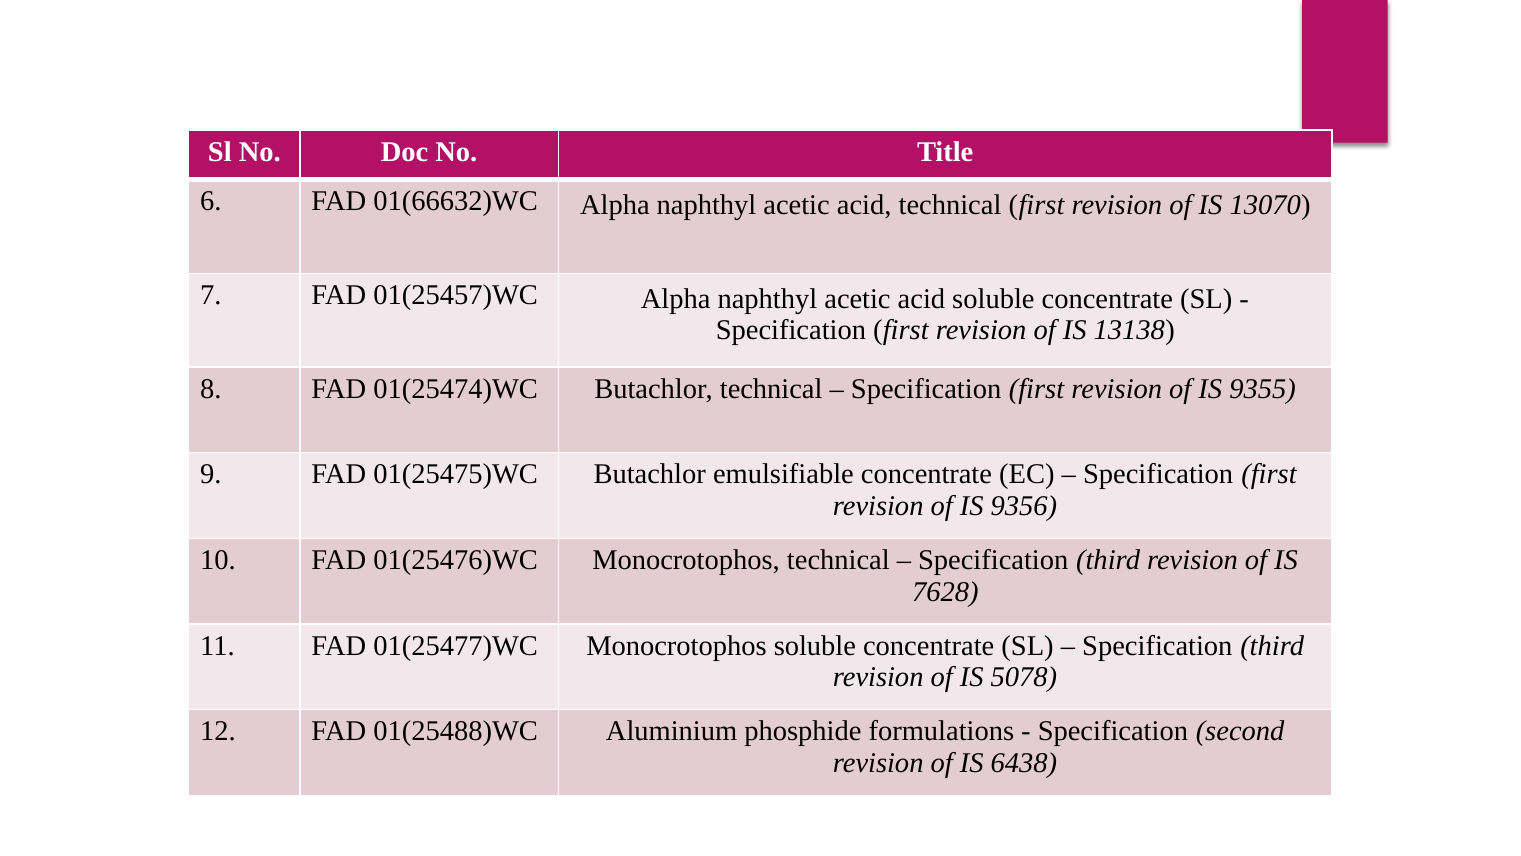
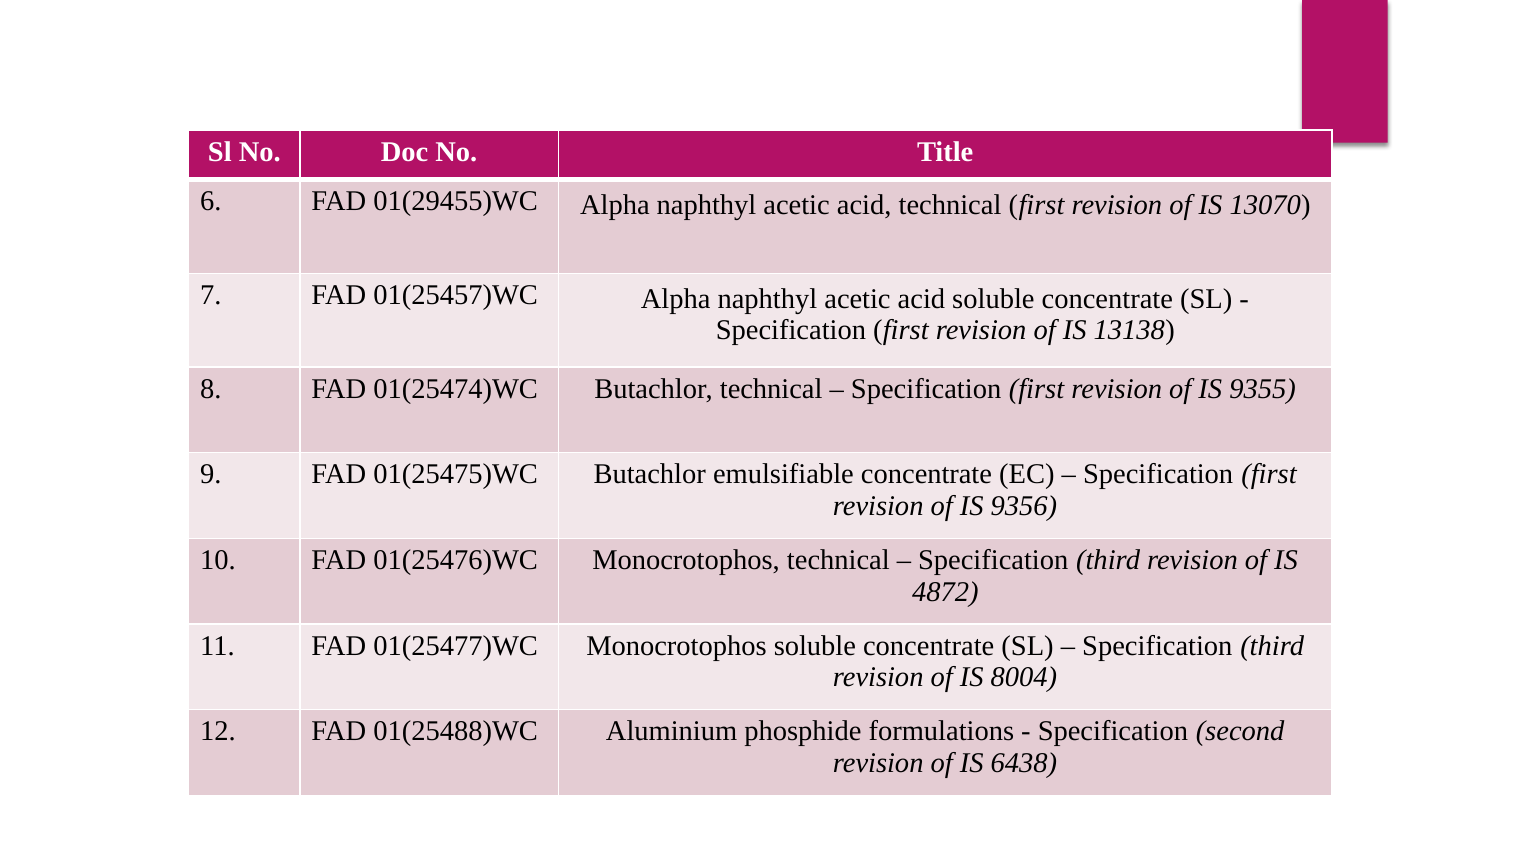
01(66632)WC: 01(66632)WC -> 01(29455)WC (456, 201)
7628: 7628 -> 4872 (945, 591)
5078: 5078 -> 8004 (1024, 677)
